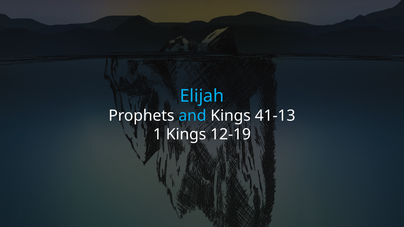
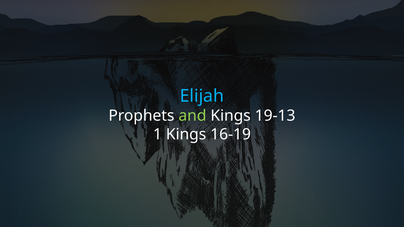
and colour: light blue -> light green (192, 116)
41-13: 41-13 -> 19-13 (275, 116)
12-19: 12-19 -> 16-19 (231, 135)
